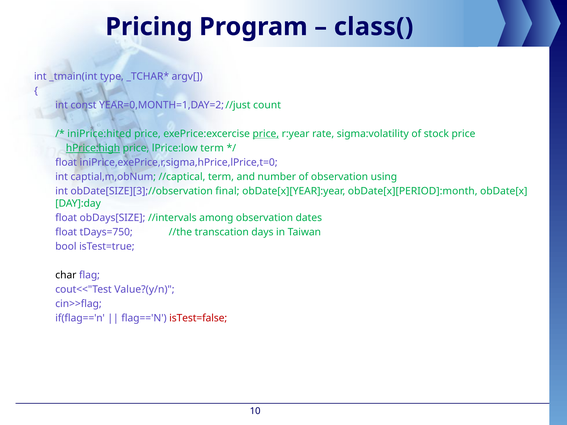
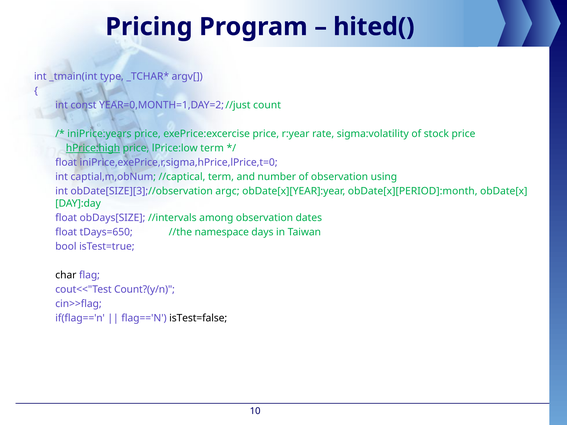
class(: class( -> hited( (374, 27)
iniPrice:hited: iniPrice:hited -> iniPrice:years (99, 134)
price underline: present -> none (266, 134)
final: final -> argc (227, 191)
tDays=750: tDays=750 -> tDays=650 (106, 232)
transcation: transcation -> namespace (222, 232)
Value?(y/n: Value?(y/n -> Count?(y/n (145, 290)
isTest=false colour: red -> black (198, 318)
